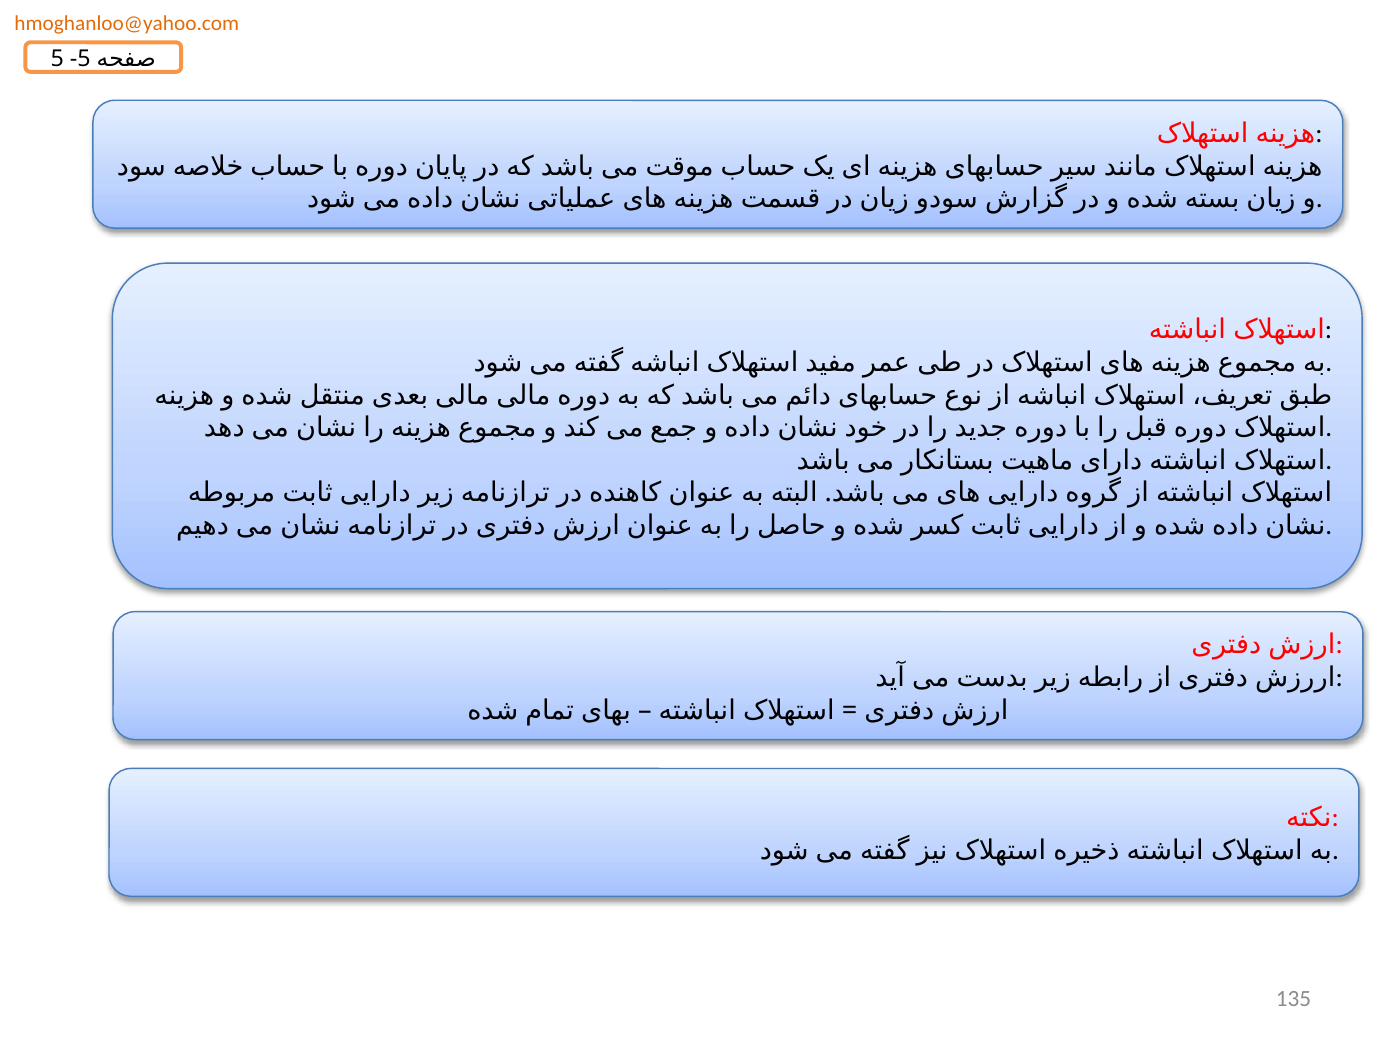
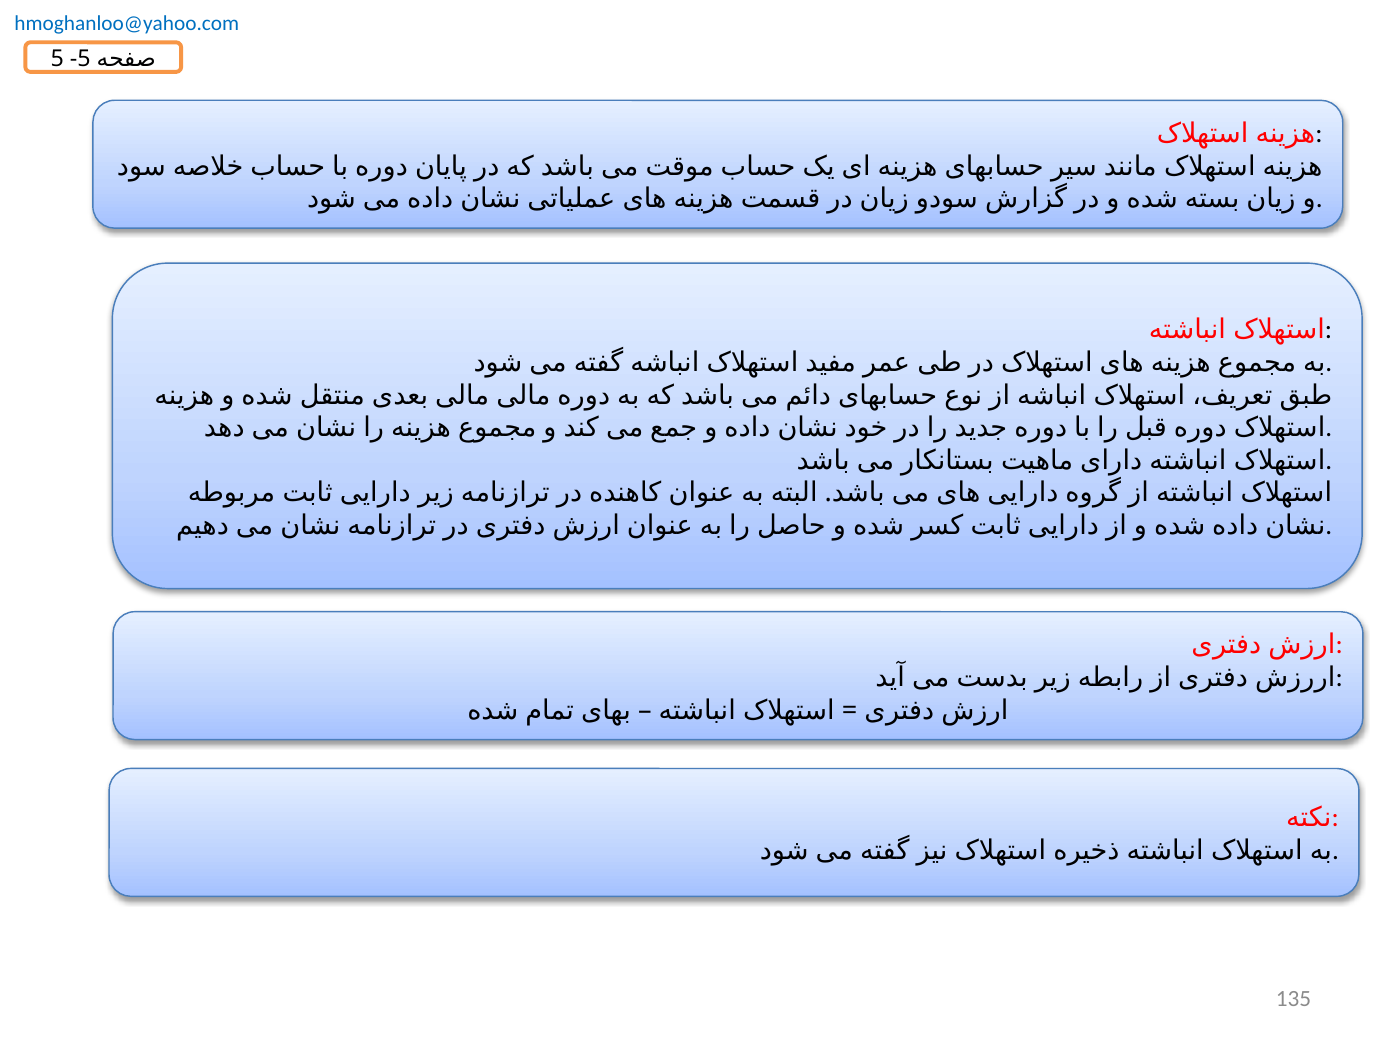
hmoghanloo@yahoo.com colour: orange -> blue (127, 24)
